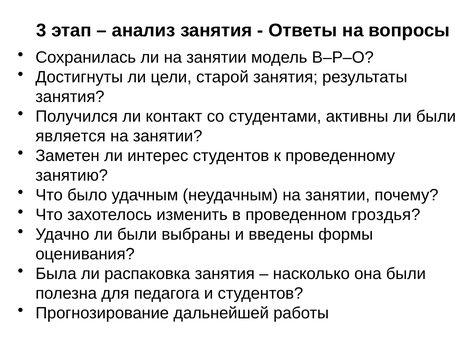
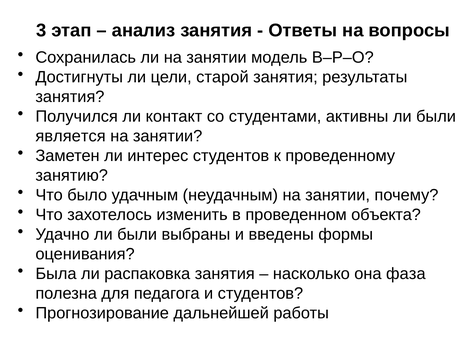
гроздья: гроздья -> объекта (386, 215)
она были: были -> фаза (406, 274)
